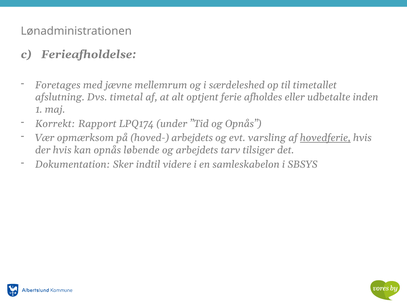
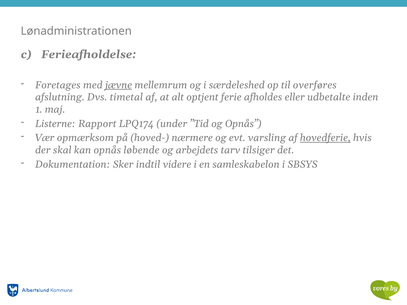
jævne underline: none -> present (119, 85)
timetallet: timetallet -> overføres (315, 85)
Korrekt: Korrekt -> Listerne (55, 124)
hoved- arbejdets: arbejdets -> nærmere (192, 138)
der hvis: hvis -> skal (62, 150)
